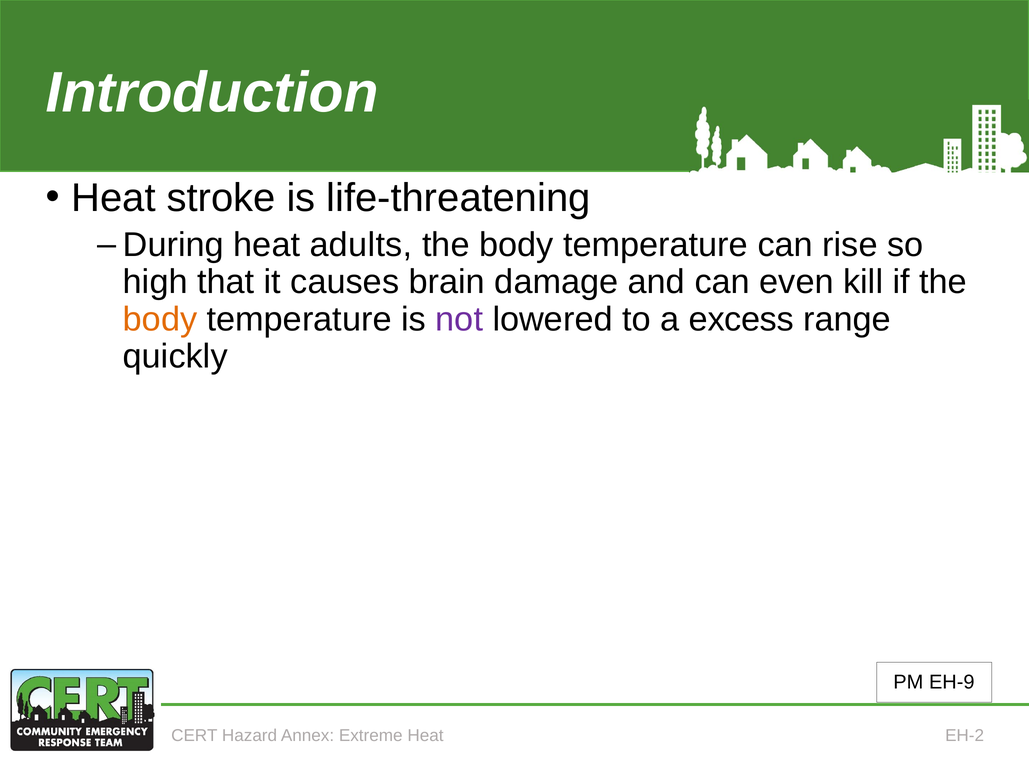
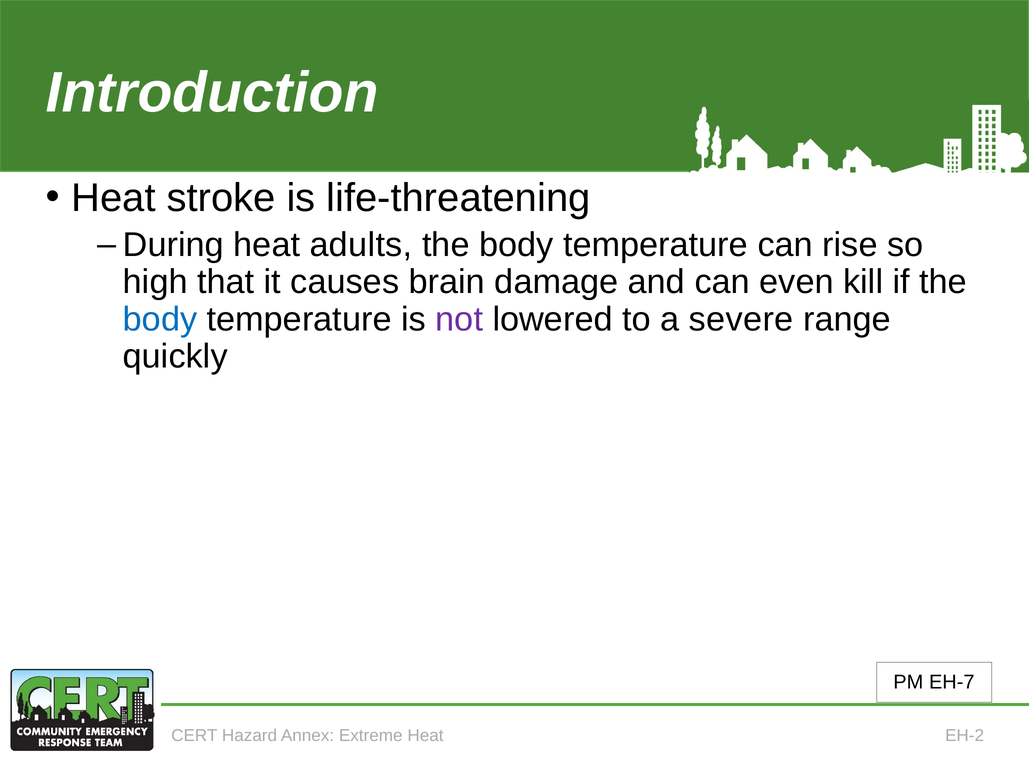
body colour: orange -> blue (160, 319)
excess: excess -> severe (741, 319)
EH-9: EH-9 -> EH-7 (952, 682)
